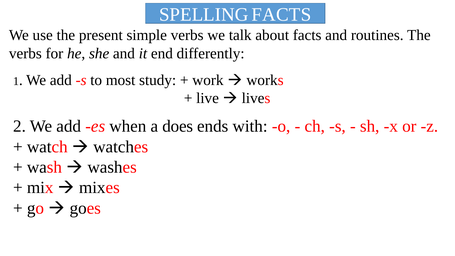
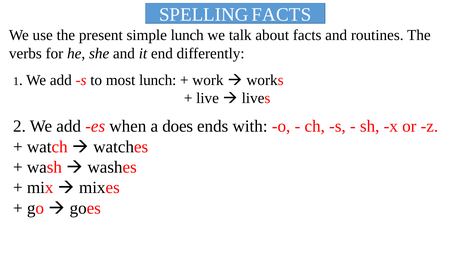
simple verbs: verbs -> lunch (187, 35)
most study: study -> lunch (158, 80)
